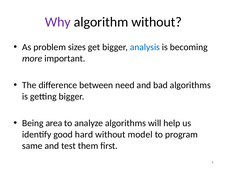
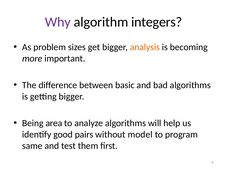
algorithm without: without -> integers (157, 22)
analysis colour: blue -> orange (145, 47)
need: need -> basic (125, 85)
hard: hard -> pairs (84, 135)
